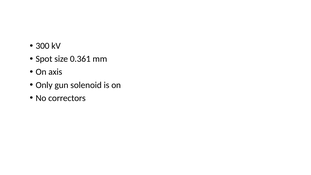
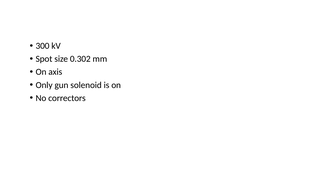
0.361: 0.361 -> 0.302 (80, 59)
